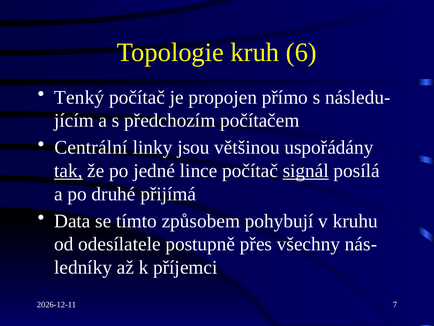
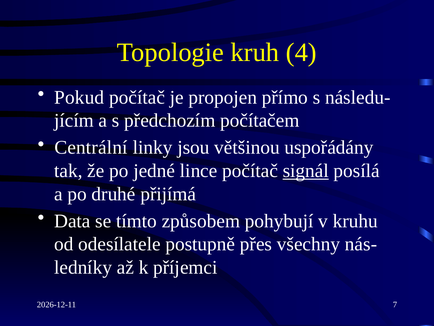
6: 6 -> 4 (301, 52)
Tenký: Tenký -> Pokud (79, 97)
tak underline: present -> none (68, 171)
